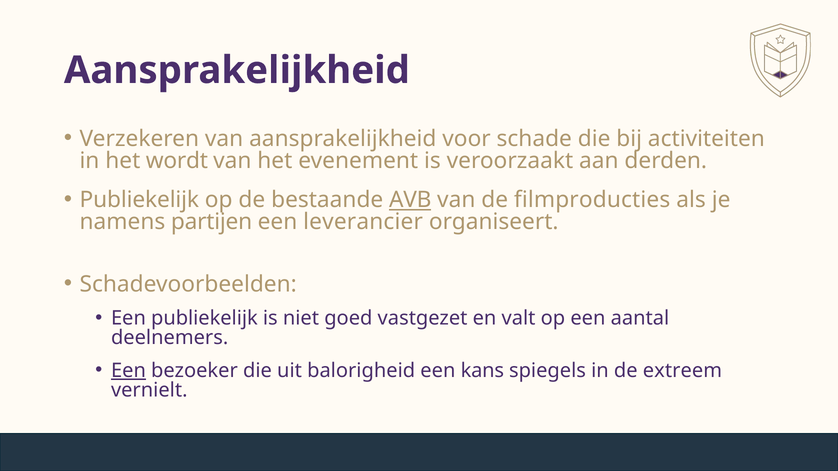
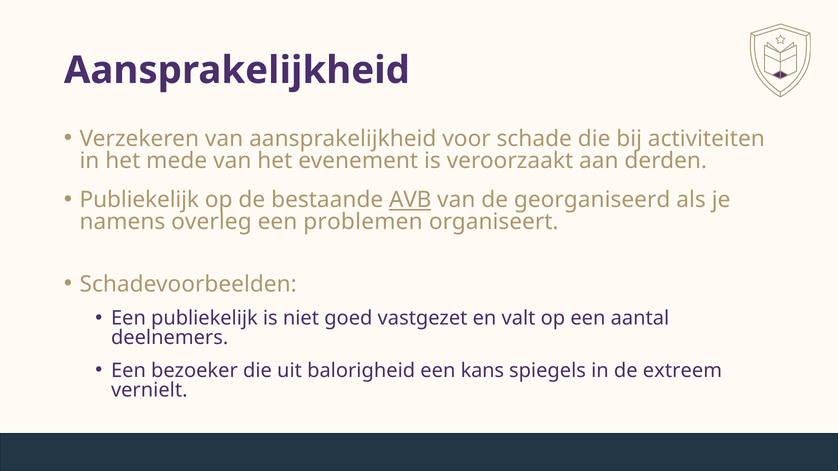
wordt: wordt -> mede (177, 161)
filmproducties: filmproducties -> georganiseerd (592, 200)
partijen: partijen -> overleg (211, 222)
leverancier: leverancier -> problemen (363, 222)
Een underline: present -> none (128, 371)
